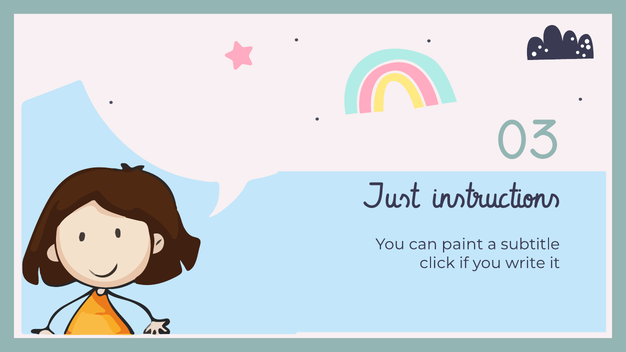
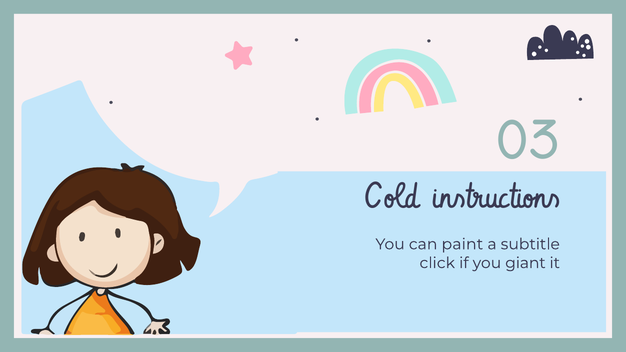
Just: Just -> Cold (391, 197)
write: write -> giant (525, 263)
